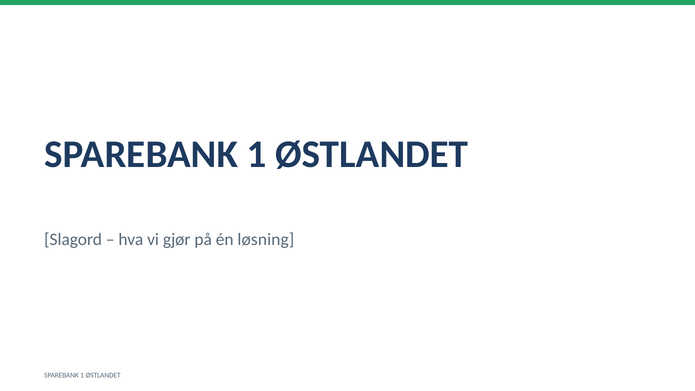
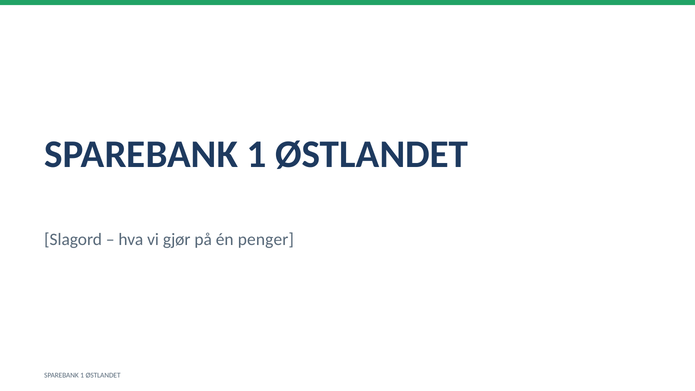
løsning: løsning -> penger (266, 239)
